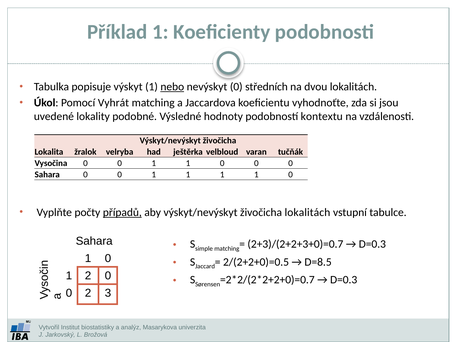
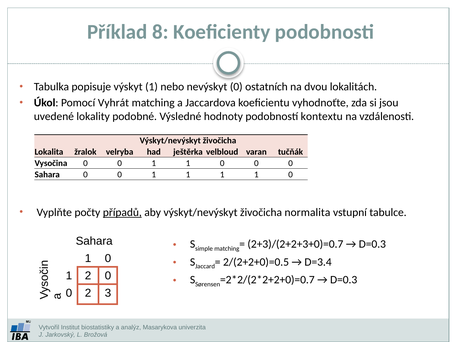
Příklad 1: 1 -> 8 (160, 32)
nebo underline: present -> none (172, 87)
středních: středních -> ostatních (266, 87)
živočicha lokalitách: lokalitách -> normalita (307, 213)
D=8.5: D=8.5 -> D=3.4 (318, 263)
